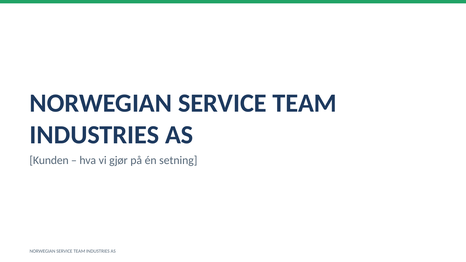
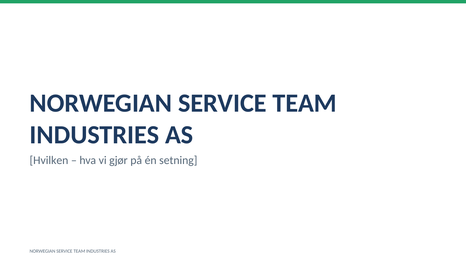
Kunden: Kunden -> Hvilken (49, 160)
